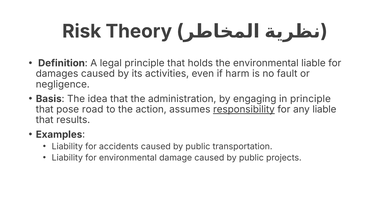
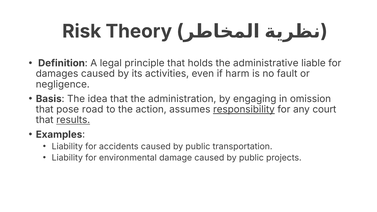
the environmental: environmental -> administrative (266, 63)
in principle: principle -> omission (311, 99)
any liable: liable -> court (324, 109)
results underline: none -> present (73, 120)
